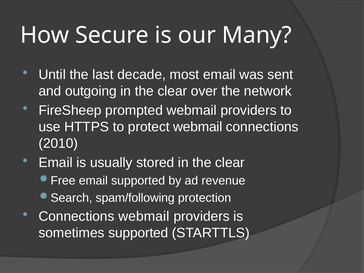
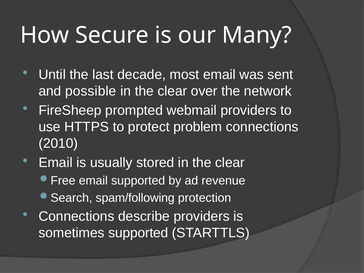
outgoing: outgoing -> possible (91, 91)
protect webmail: webmail -> problem (198, 127)
Connections webmail: webmail -> describe (144, 216)
